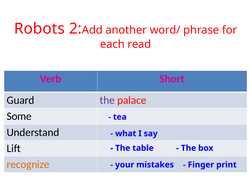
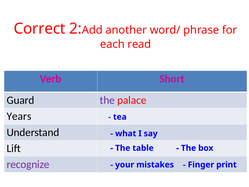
Robots: Robots -> Correct (40, 29)
Some: Some -> Years (19, 116)
recognize colour: orange -> purple (28, 164)
